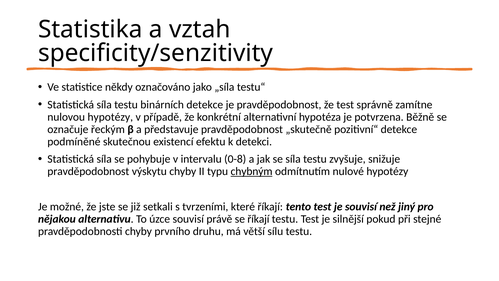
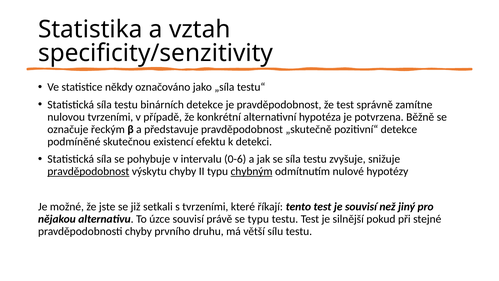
nulovou hypotézy: hypotézy -> tvrzeními (110, 117)
0-8: 0-8 -> 0-6 (235, 159)
pravděpodobnost underline: none -> present (88, 171)
se říkají: říkají -> typu (258, 219)
